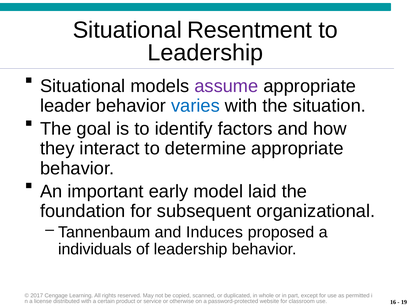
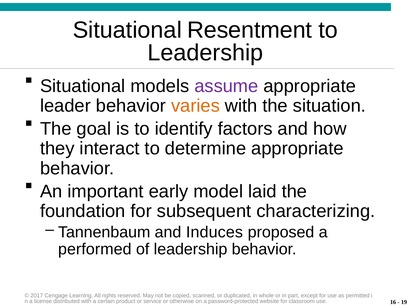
varies colour: blue -> orange (195, 106)
organizational: organizational -> characterizing (316, 211)
individuals: individuals -> performed (95, 250)
